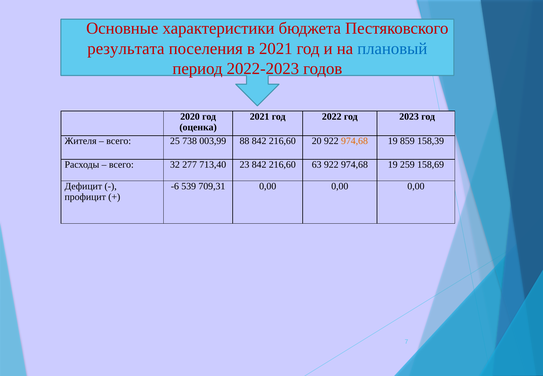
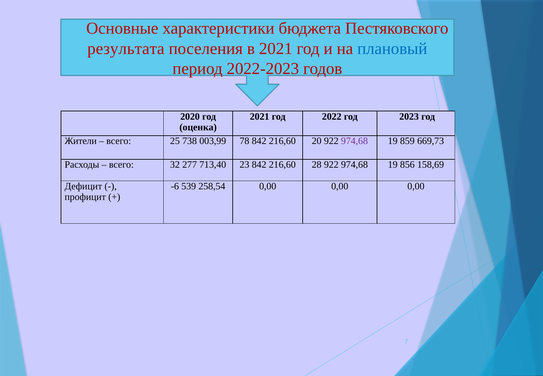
Жителя: Жителя -> Жители (81, 141)
88: 88 -> 78 (244, 141)
974,68 colour: orange -> purple (354, 141)
158,39: 158,39 -> 669,73 (431, 141)
63: 63 -> 28 (317, 165)
259: 259 -> 856 (407, 165)
709,31: 709,31 -> 258,54 (212, 186)
